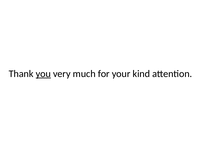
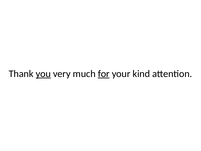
for underline: none -> present (104, 74)
